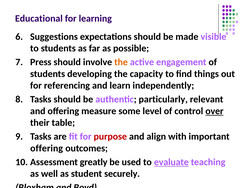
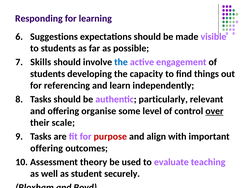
Educational: Educational -> Responding (39, 19)
Press: Press -> Skills (41, 62)
the colour: orange -> blue (121, 62)
measure: measure -> organise (99, 111)
table: table -> scale (63, 123)
greatly: greatly -> theory (94, 162)
evaluate underline: present -> none (171, 162)
